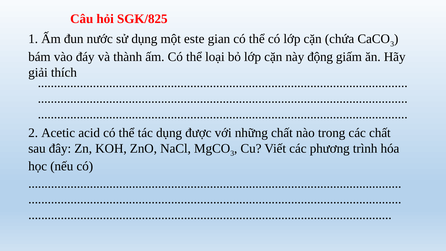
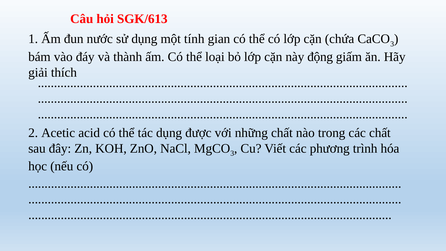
SGK/825: SGK/825 -> SGK/613 (142, 19)
este: este -> tính (194, 39)
